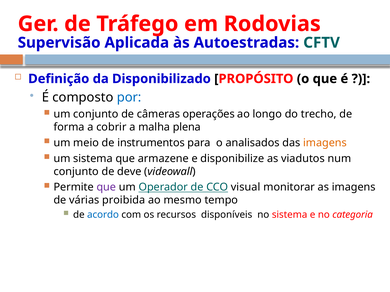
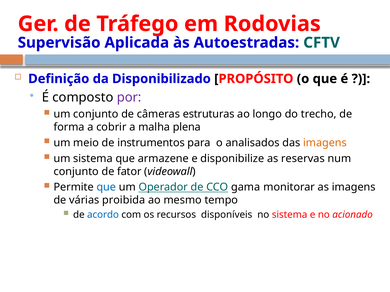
por colour: blue -> purple (129, 97)
operações: operações -> estruturas (209, 114)
viadutos: viadutos -> reservas (303, 159)
deve: deve -> fator (129, 172)
que colour: purple -> blue (106, 187)
visual: visual -> gama (246, 187)
categoria: categoria -> acionado (353, 215)
